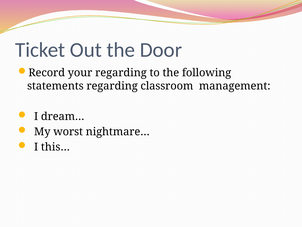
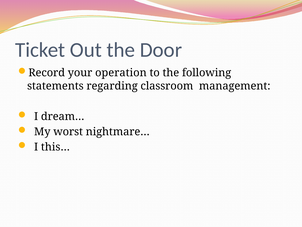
your regarding: regarding -> operation (121, 73)
